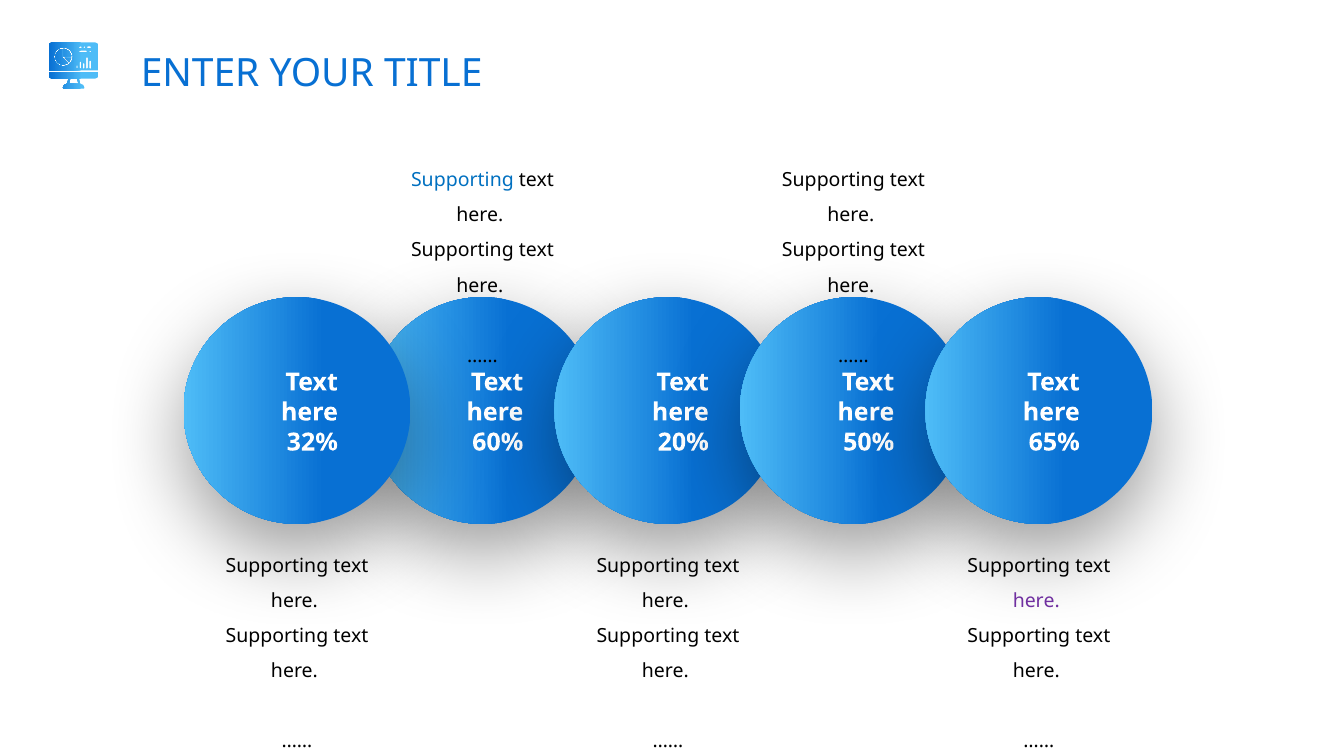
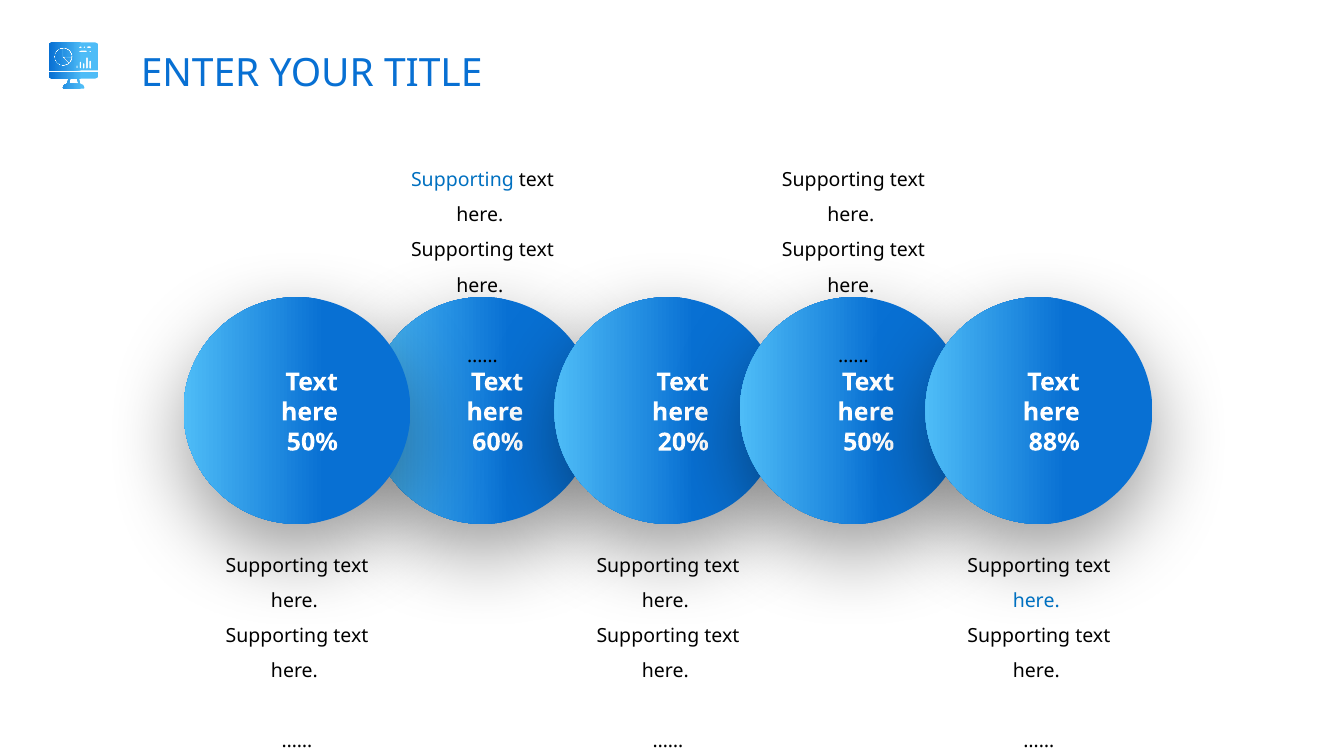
32%: 32% -> 50% (312, 443)
65%: 65% -> 88% (1054, 443)
here colour: purple -> blue (1036, 602)
